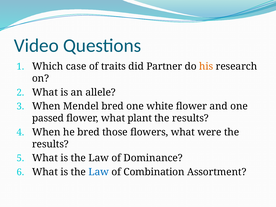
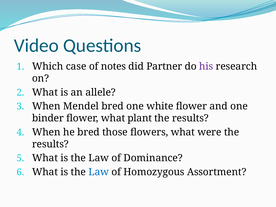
traits: traits -> notes (113, 66)
his colour: orange -> purple (206, 66)
passed: passed -> binder (48, 118)
Combination: Combination -> Homozygous (154, 172)
